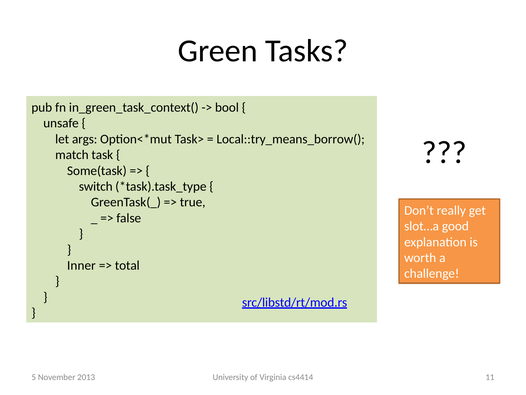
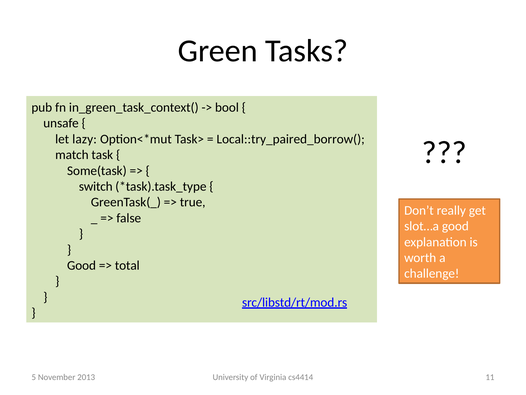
args: args -> lazy (85, 139)
Local::try_means_borrow(: Local::try_means_borrow( -> Local::try_paired_borrow( (291, 139)
Inner: Inner -> Good (81, 265)
